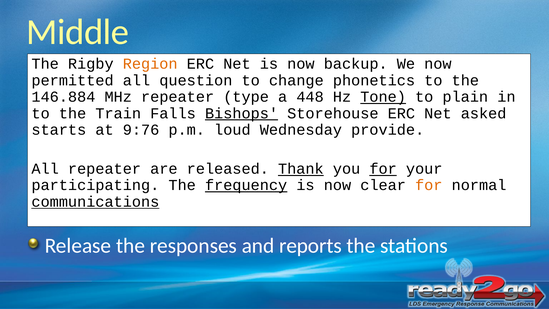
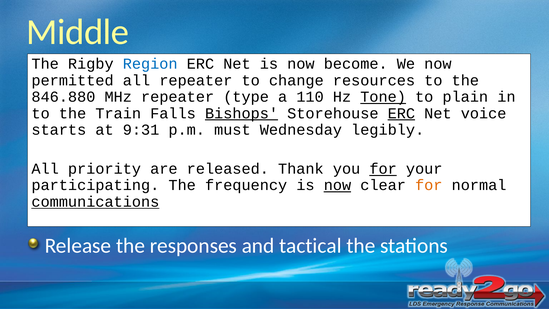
Region colour: orange -> blue (150, 64)
backup: backup -> become (356, 64)
all question: question -> repeater (196, 80)
phonetics: phonetics -> resources (374, 80)
146.884: 146.884 -> 846.880 (63, 97)
448: 448 -> 110 (310, 97)
ERC underline: none -> present (401, 113)
asked: asked -> voice (484, 113)
9:76: 9:76 -> 9:31 (141, 130)
loud: loud -> must (232, 130)
provide: provide -> legibly (388, 130)
All repeater: repeater -> priority (105, 169)
Thank underline: present -> none (301, 169)
frequency underline: present -> none (246, 185)
now underline: none -> present (337, 185)
reports: reports -> tactical (310, 246)
